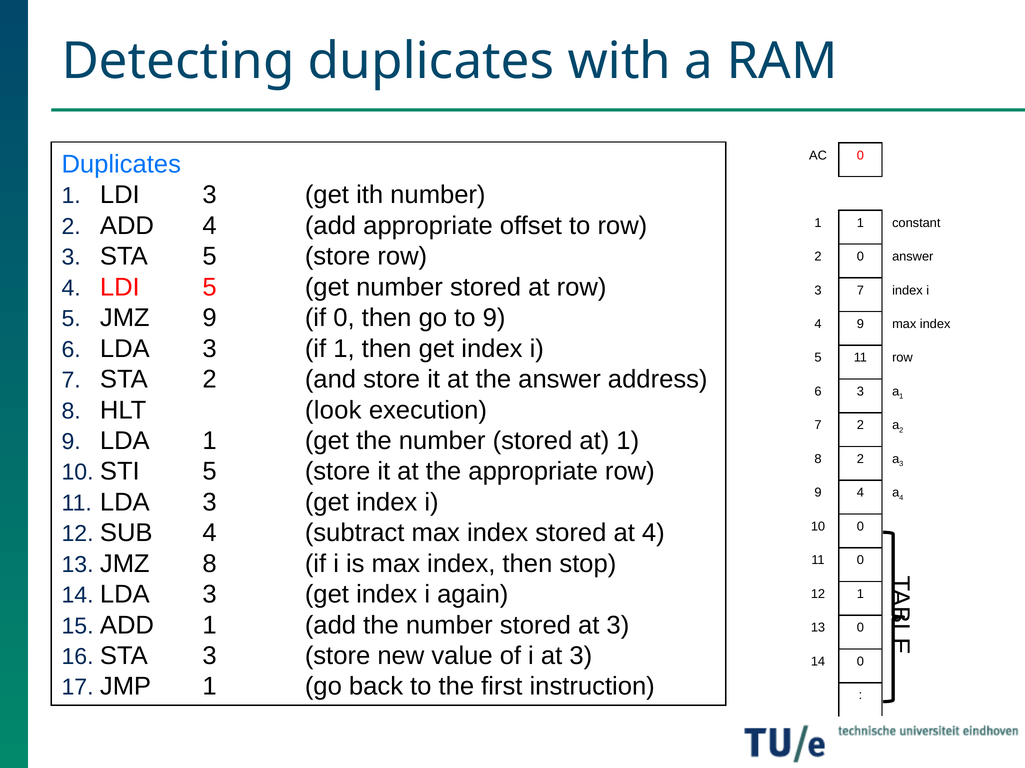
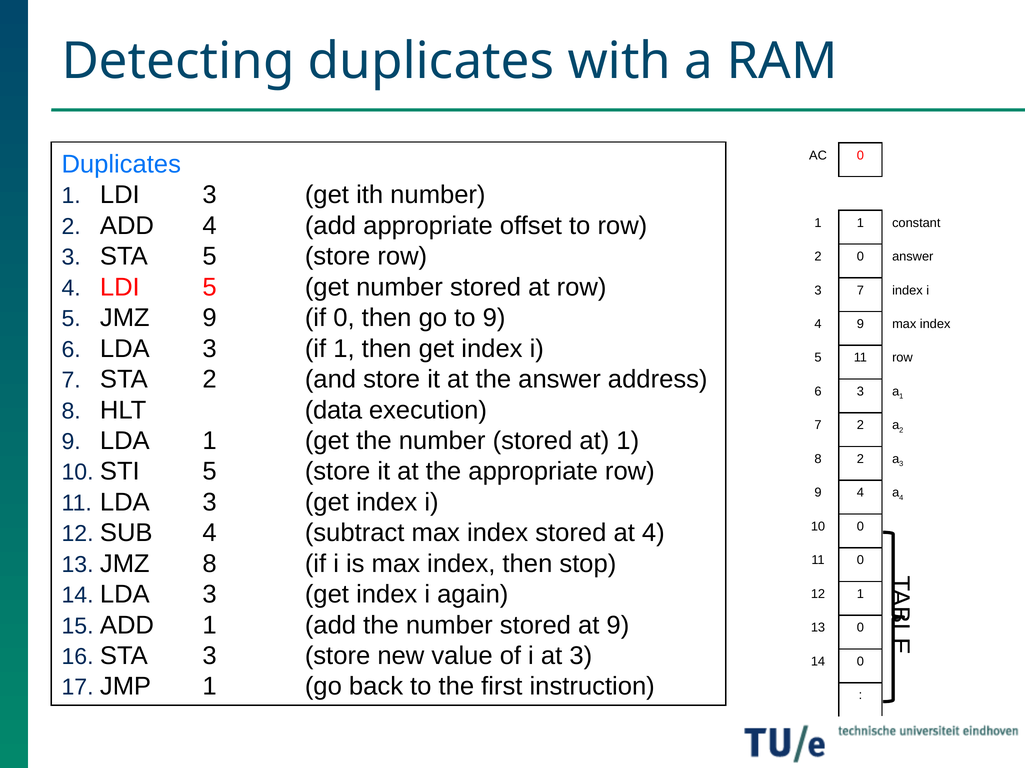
look: look -> data (334, 410)
stored at 3: 3 -> 9 (618, 626)
